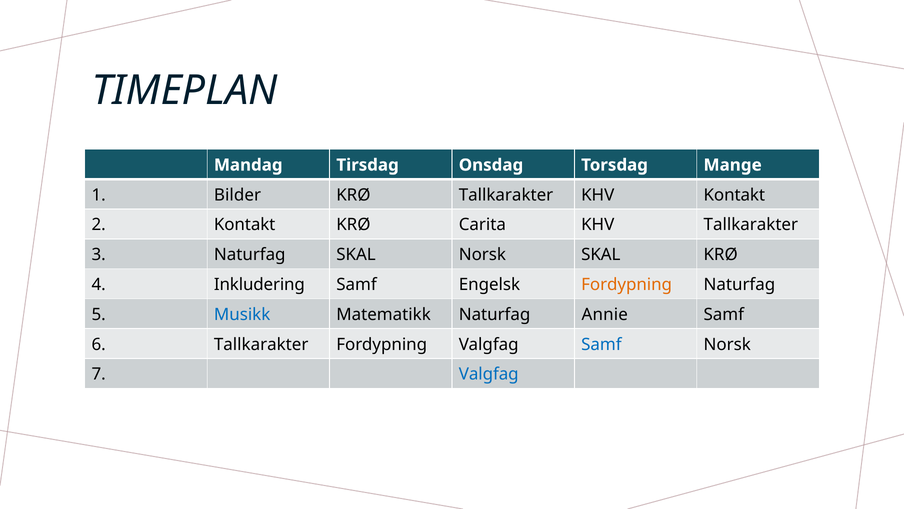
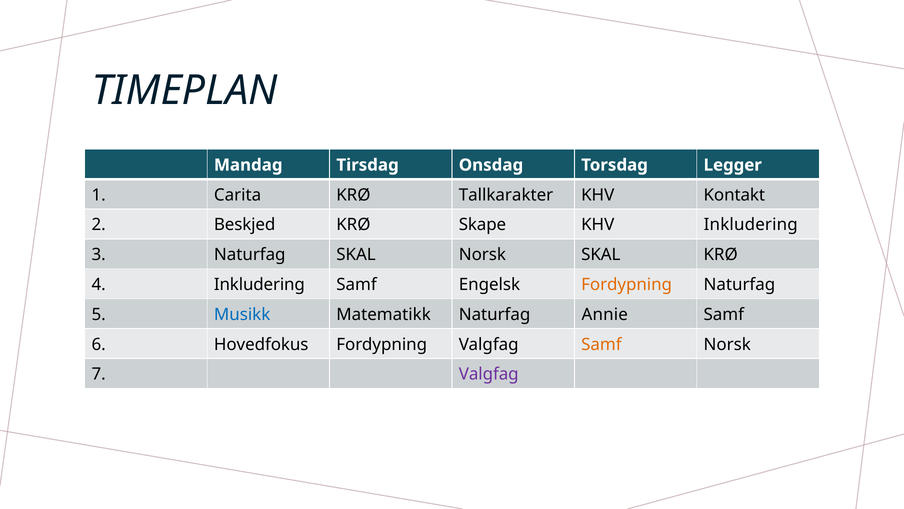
Mange: Mange -> Legger (733, 165)
Bilder: Bilder -> Carita (238, 195)
2 Kontakt: Kontakt -> Beskjed (245, 225)
Carita: Carita -> Skape (482, 225)
KHV Tallkarakter: Tallkarakter -> Inkludering (751, 225)
6 Tallkarakter: Tallkarakter -> Hovedfokus (261, 344)
Samf colour: blue -> orange (601, 344)
Valgfag colour: blue -> purple (489, 374)
